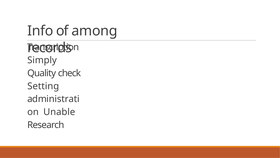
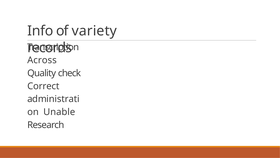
among: among -> variety (94, 31)
Simply: Simply -> Across (42, 60)
Setting: Setting -> Correct (43, 86)
